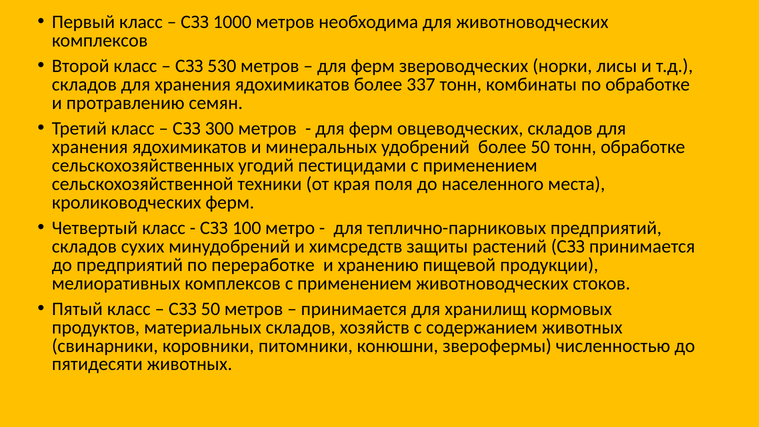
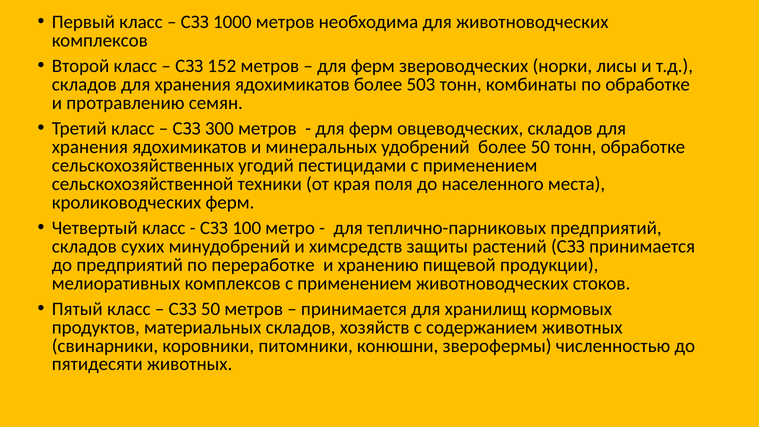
530: 530 -> 152 (222, 66)
337: 337 -> 503 (421, 85)
